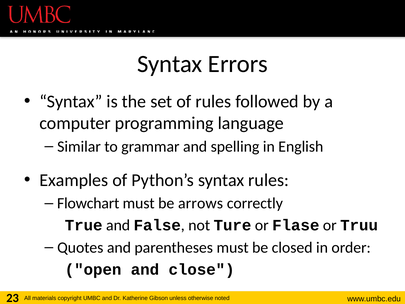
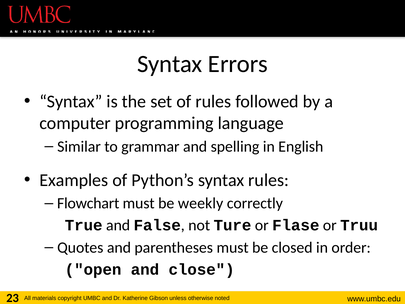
arrows: arrows -> weekly (201, 203)
